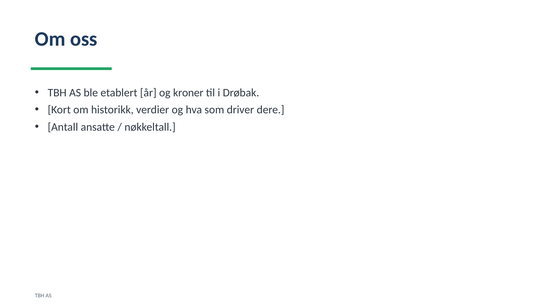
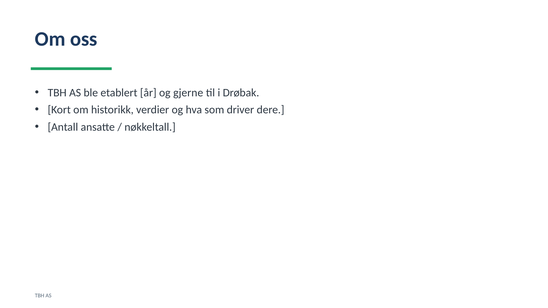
kroner: kroner -> gjerne (188, 93)
